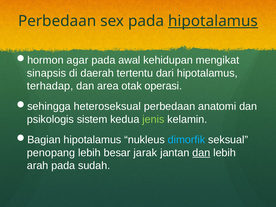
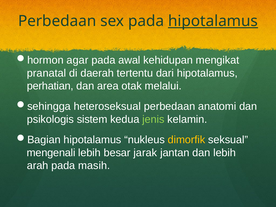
sinapsis: sinapsis -> pranatal (47, 73)
terhadap: terhadap -> perhatian (50, 86)
operasi: operasi -> melalui (163, 86)
dimorfik colour: light blue -> yellow (186, 140)
penopang: penopang -> mengenali (51, 153)
dan underline: present -> none (201, 153)
sudah: sudah -> masih (94, 166)
